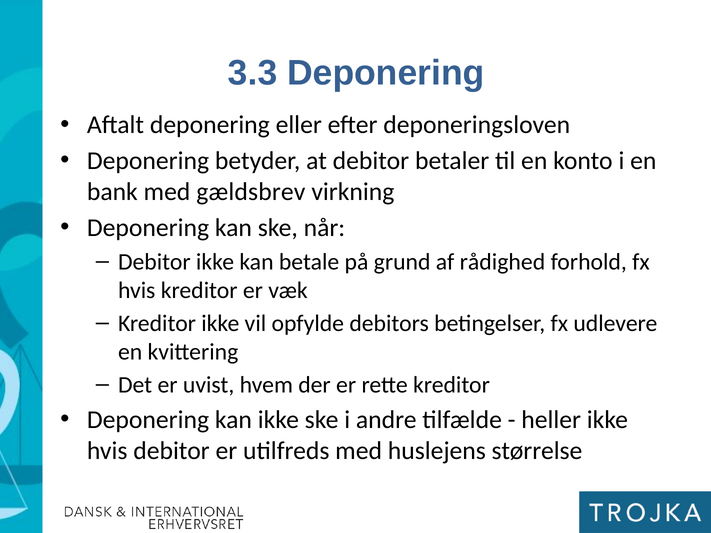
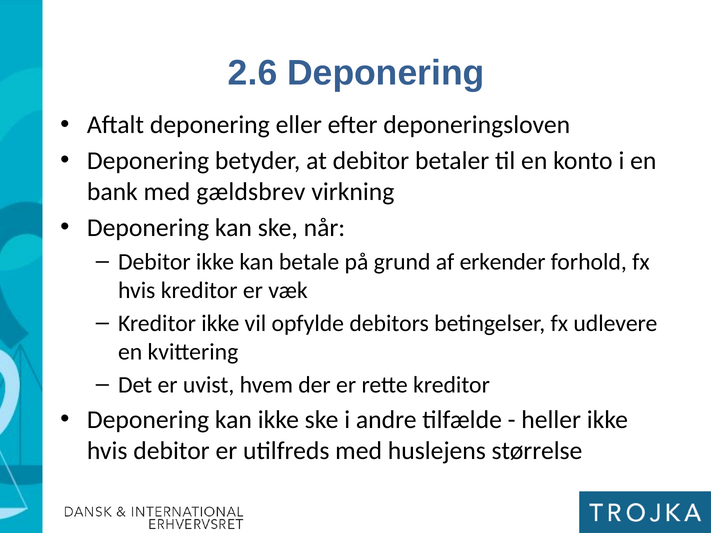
3.3: 3.3 -> 2.6 (253, 73)
rådighed: rådighed -> erkender (503, 262)
